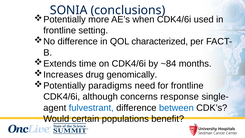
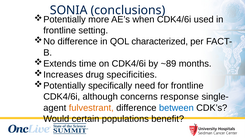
~84: ~84 -> ~89 (168, 64)
genomically: genomically -> specificities (132, 75)
paradigms: paradigms -> specifically (110, 86)
fulvestrant colour: blue -> orange (91, 108)
